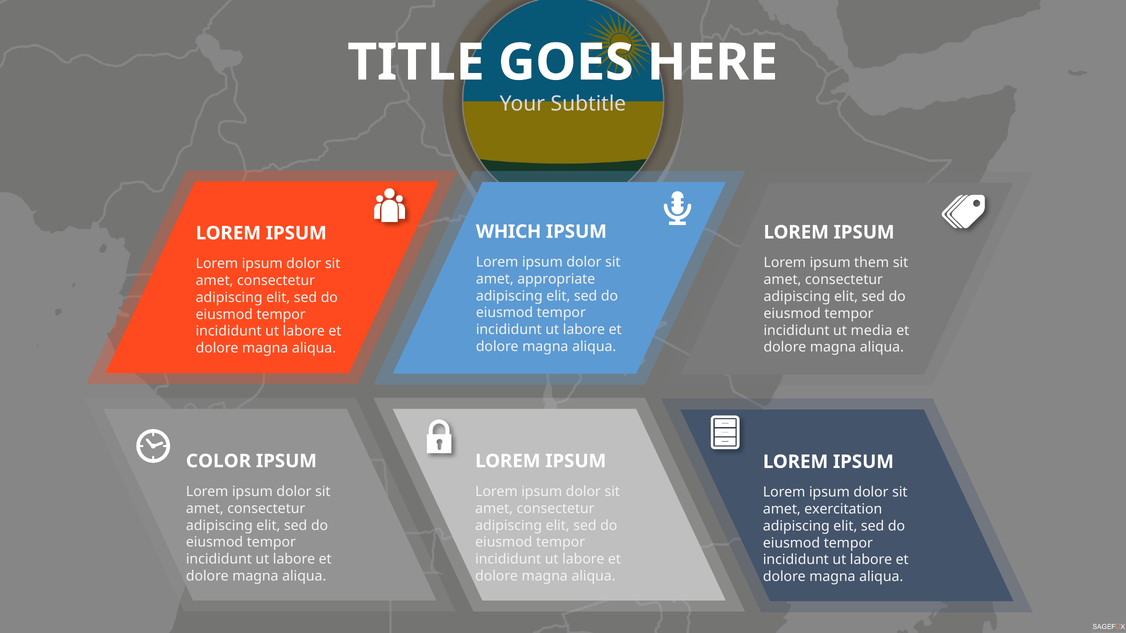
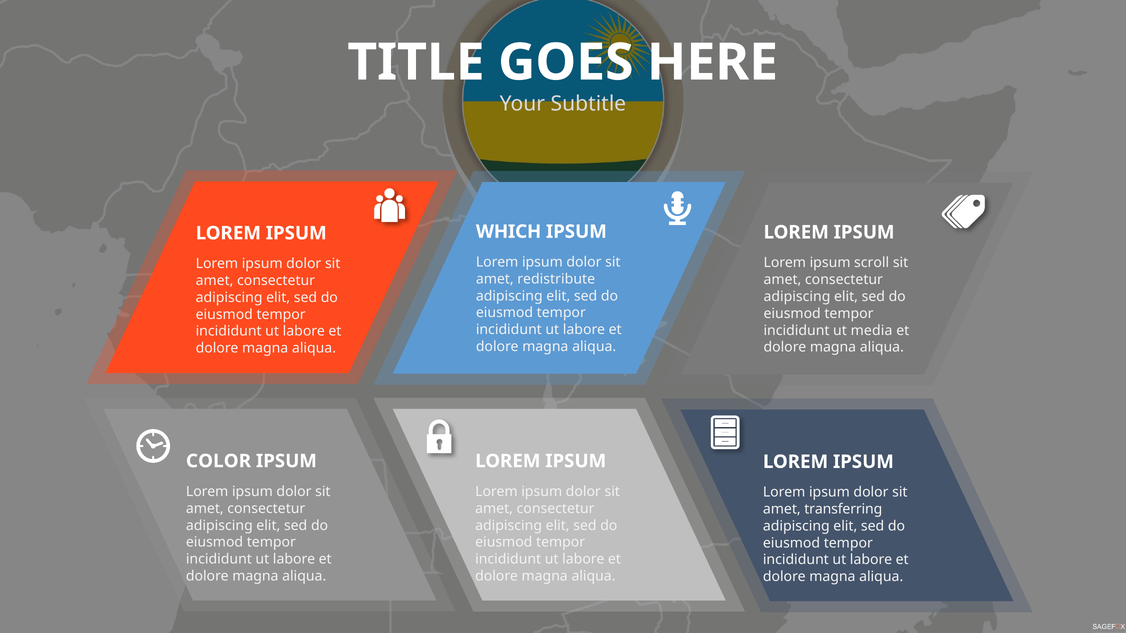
them: them -> scroll (872, 263)
appropriate: appropriate -> redistribute (556, 279)
exercitation: exercitation -> transferring (843, 510)
